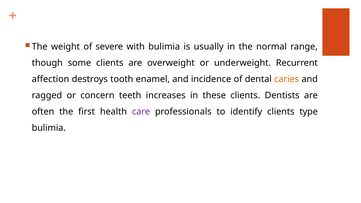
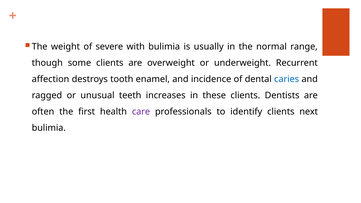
caries colour: orange -> blue (287, 79)
concern: concern -> unusual (97, 95)
type: type -> next (309, 112)
